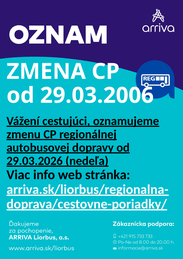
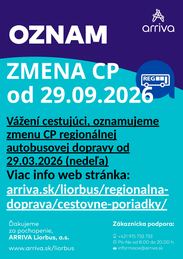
29.03.2006: 29.03.2006 -> 29.09.2026 (97, 95)
